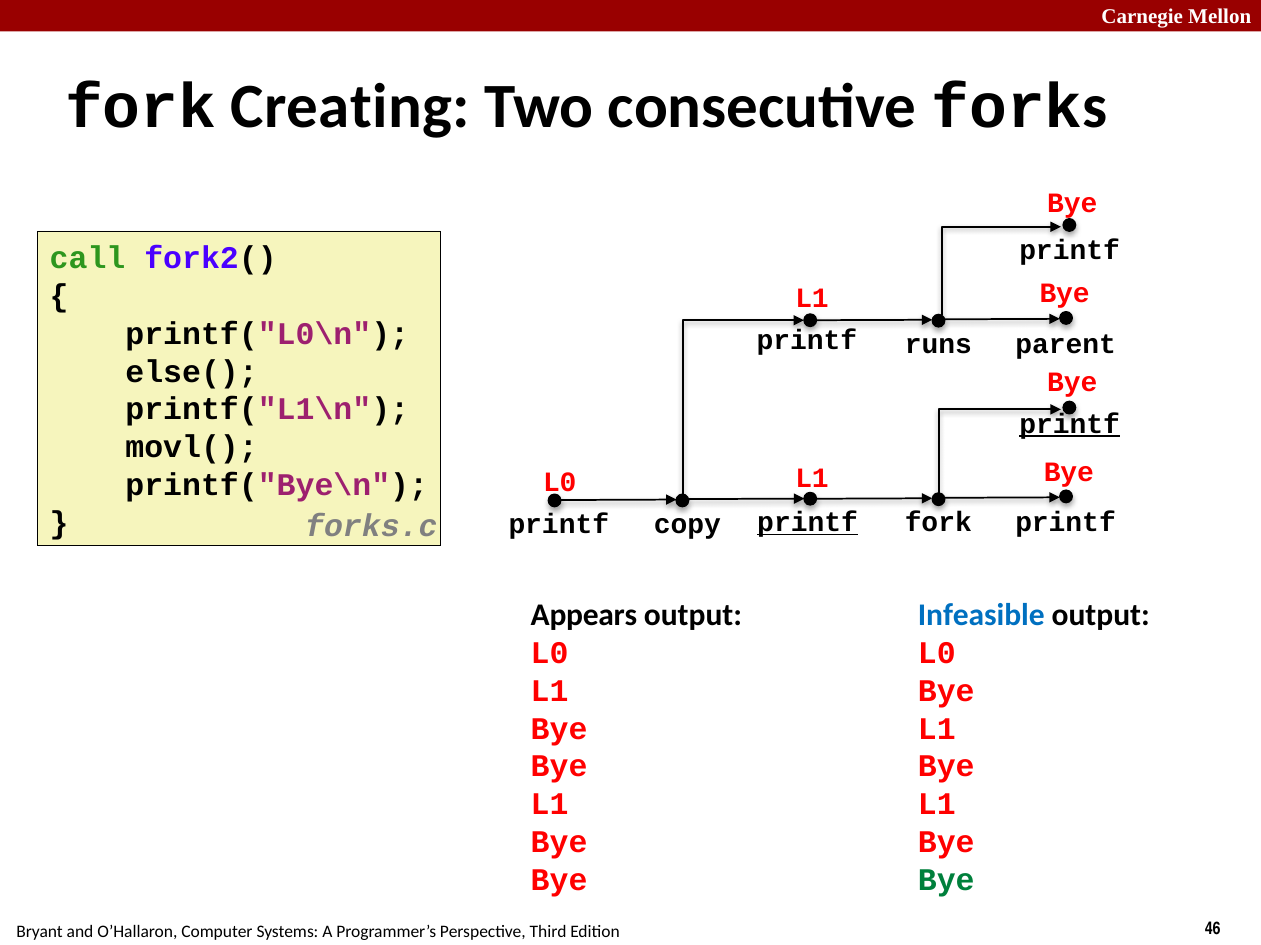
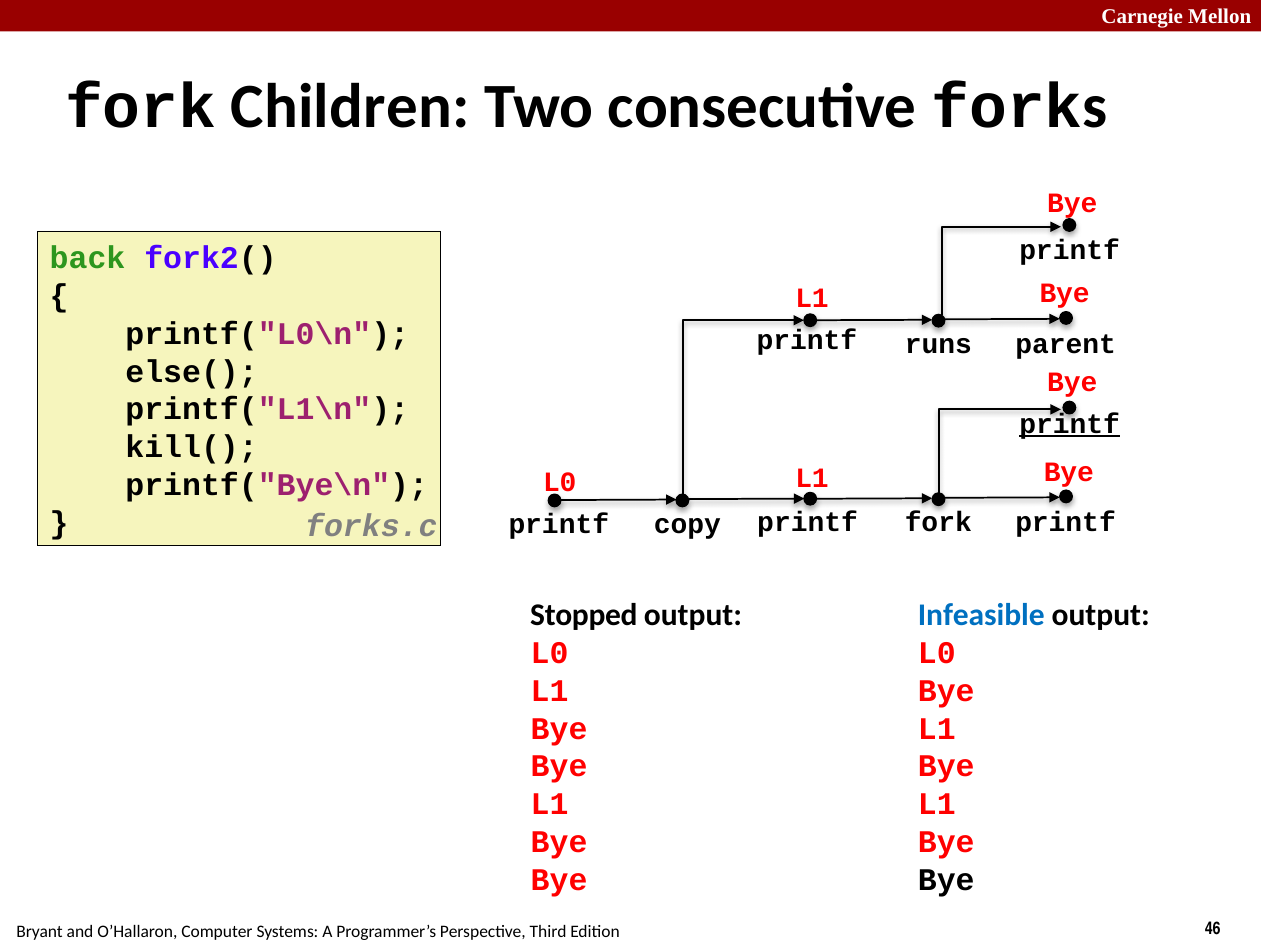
Creating: Creating -> Children (350, 107)
call: call -> back (88, 258)
movl(: movl( -> kill( (192, 448)
printf underline: present -> none (808, 523)
Appears: Appears -> Stopped (584, 616)
Bye colour: green -> black (946, 881)
